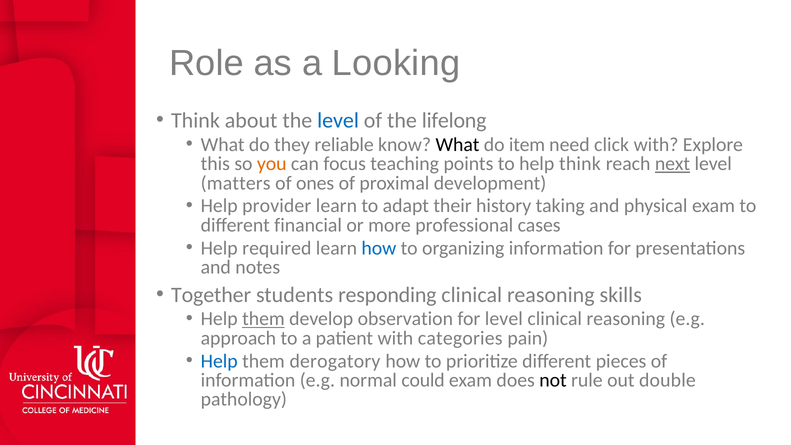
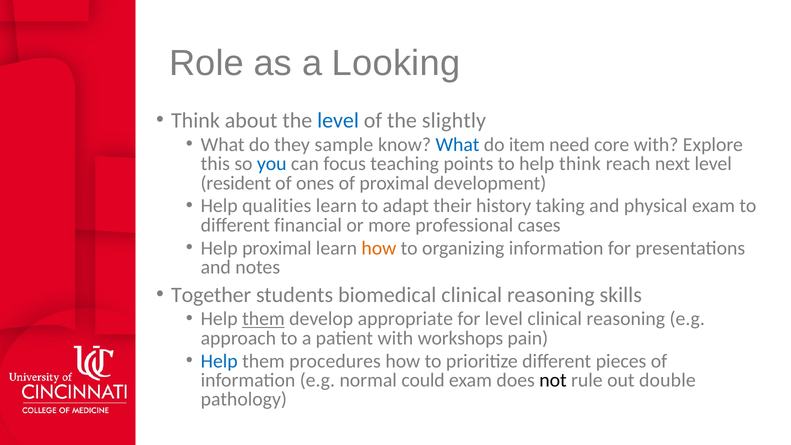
lifelong: lifelong -> slightly (454, 120)
reliable: reliable -> sample (344, 145)
What colour: black -> blue (457, 145)
click: click -> core (612, 145)
you colour: orange -> blue (272, 164)
next underline: present -> none (672, 164)
matters: matters -> resident (236, 183)
provider: provider -> qualities (277, 206)
Help required: required -> proximal (277, 248)
how colour: blue -> orange (379, 248)
responding: responding -> biomedical (387, 295)
observation: observation -> appropriate (405, 319)
categories: categories -> workshops (460, 338)
derogatory: derogatory -> procedures (335, 361)
